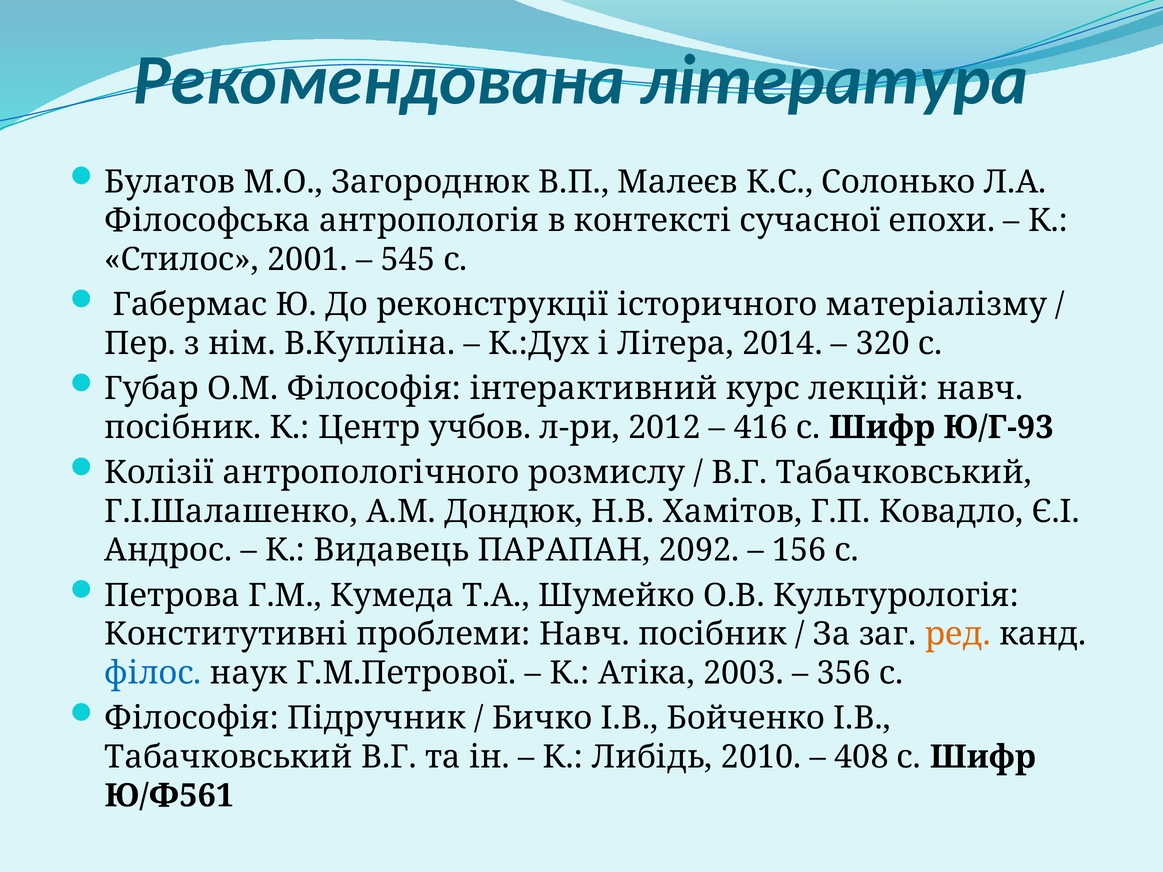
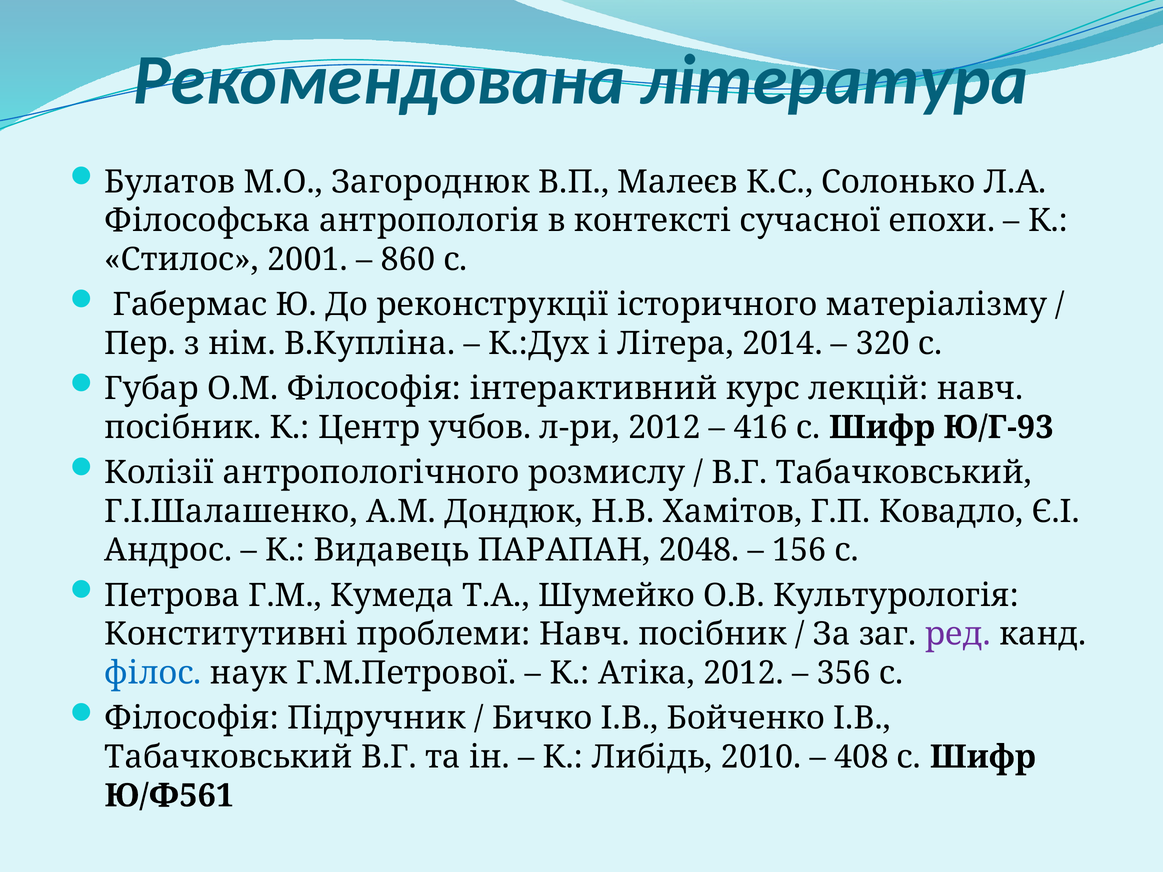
545: 545 -> 860 (408, 259)
2092: 2092 -> 2048 (699, 550)
ред colour: orange -> purple (958, 634)
Атіка 2003: 2003 -> 2012 (743, 673)
